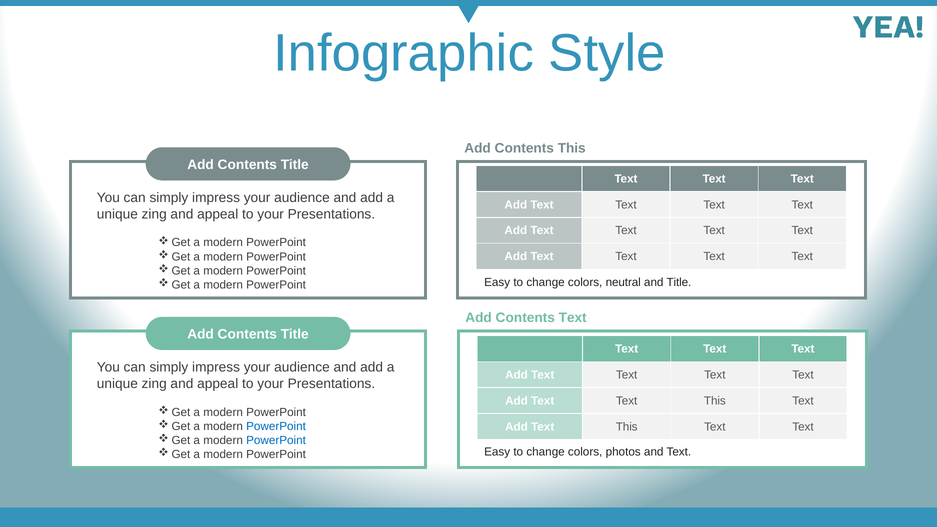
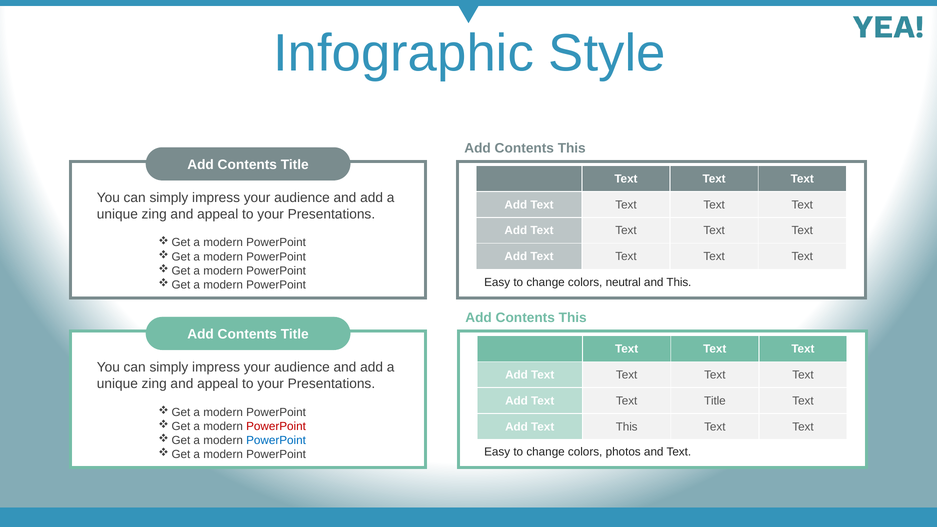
and Title: Title -> This (679, 283)
Text: Text -> This (573, 318)
Text Text This: This -> Title (715, 401)
PowerPoint colour: blue -> red (276, 426)
